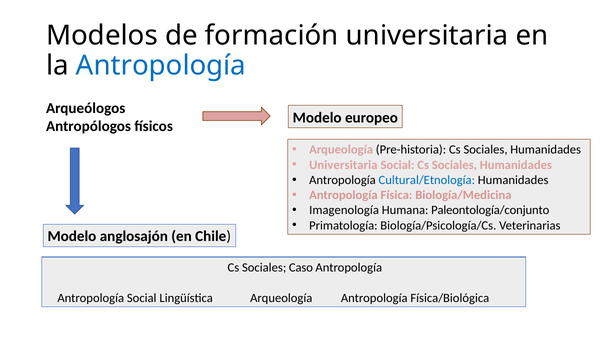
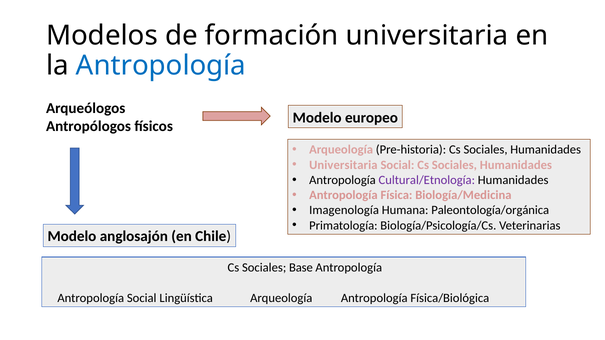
Cultural/Etnología colour: blue -> purple (427, 180)
Paleontología/conjunto: Paleontología/conjunto -> Paleontología/orgánica (490, 210)
Caso: Caso -> Base (301, 268)
